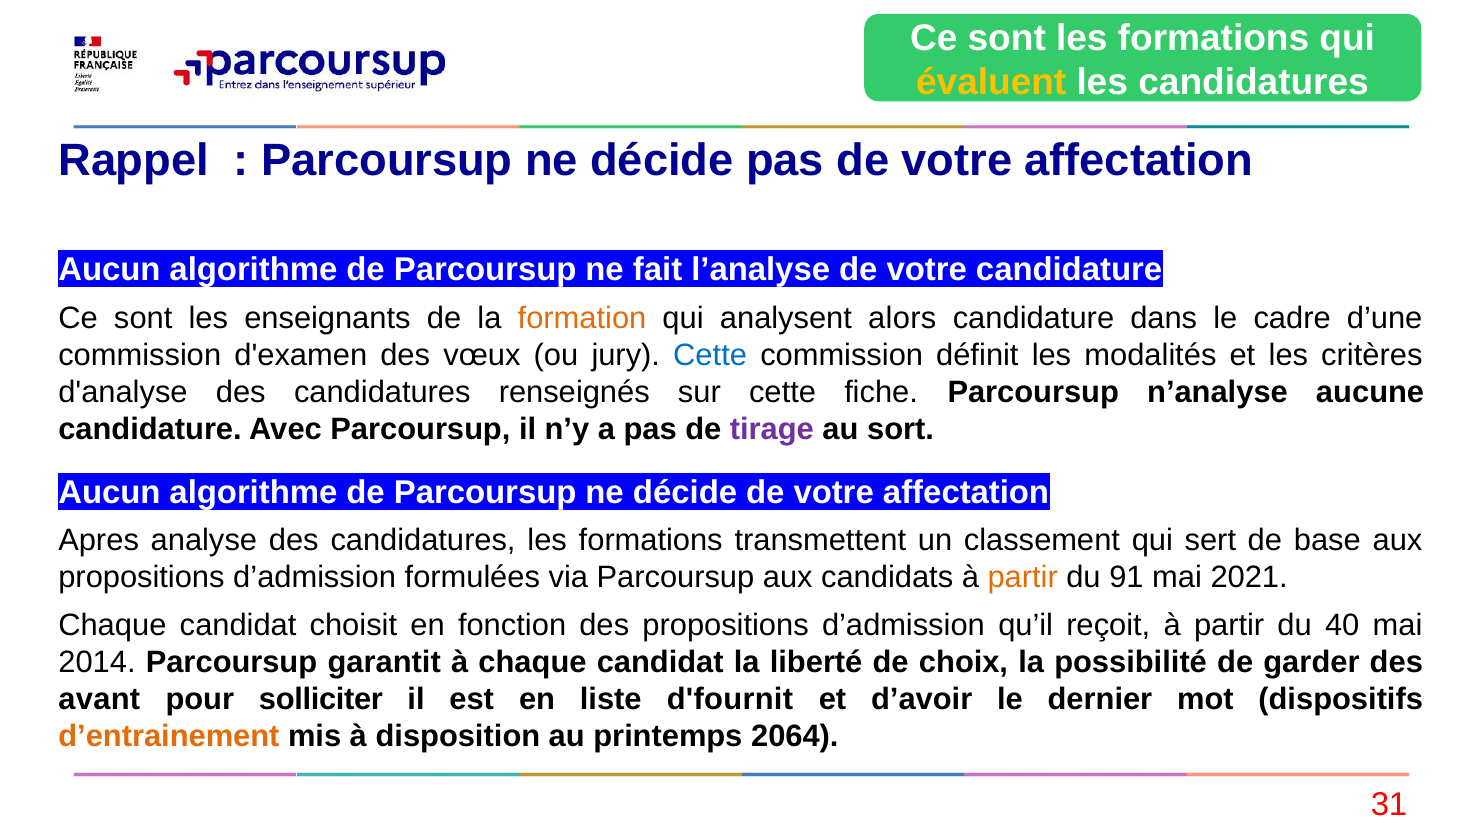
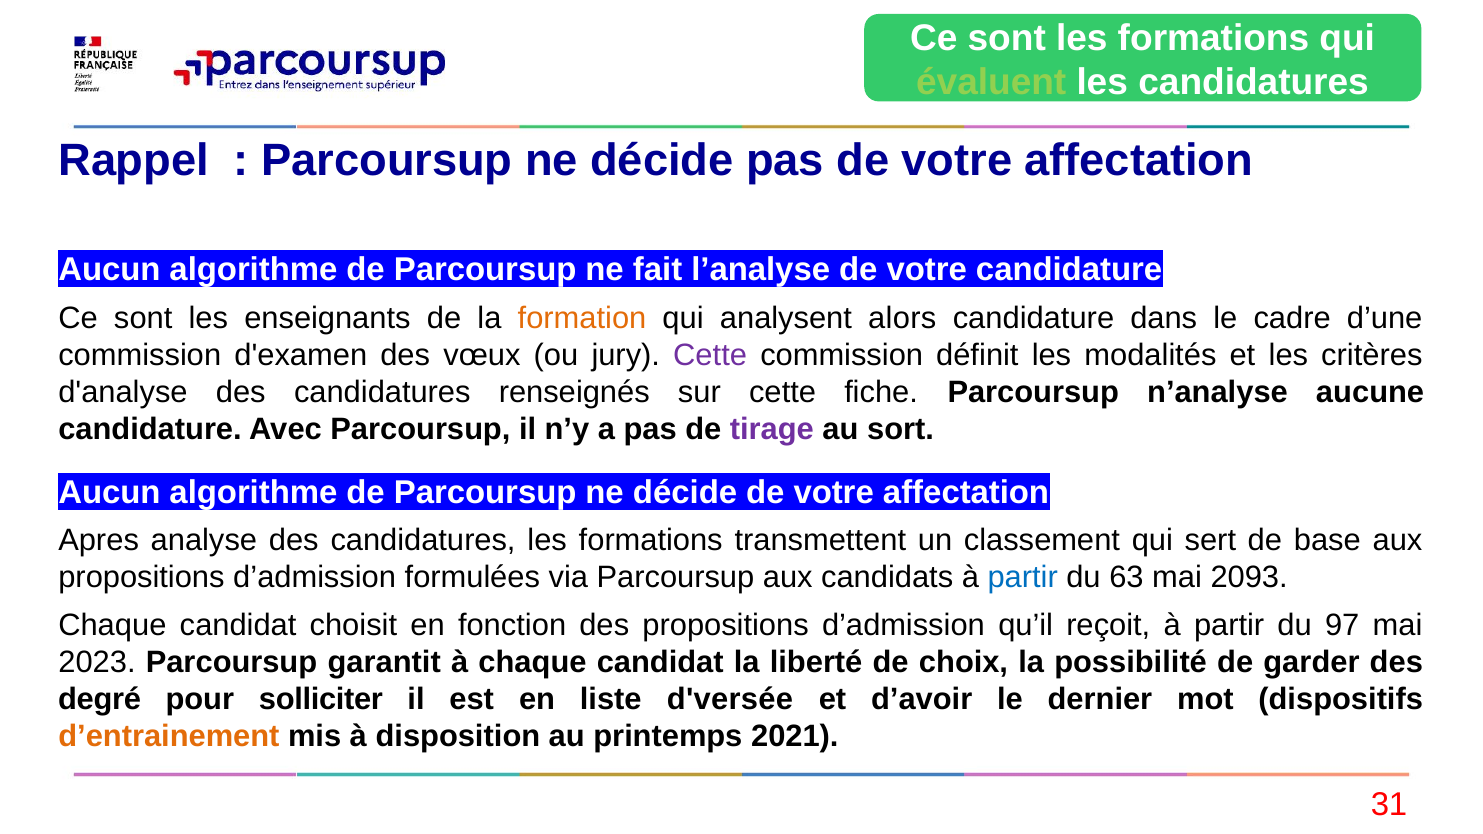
évaluent colour: yellow -> light green (991, 82)
Cette colour: blue -> purple (710, 355)
partir colour: orange -> blue (1023, 578)
91: 91 -> 63 (1126, 578)
2021: 2021 -> 2093 (1249, 578)
40: 40 -> 97 (1342, 625)
2014: 2014 -> 2023 (97, 662)
avant: avant -> degré (100, 699)
d'fournit: d'fournit -> d'versée (730, 699)
2064: 2064 -> 2021 (795, 736)
